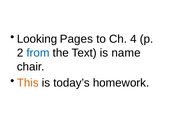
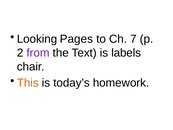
4: 4 -> 7 (133, 39)
from colour: blue -> purple (38, 53)
name: name -> labels (126, 53)
